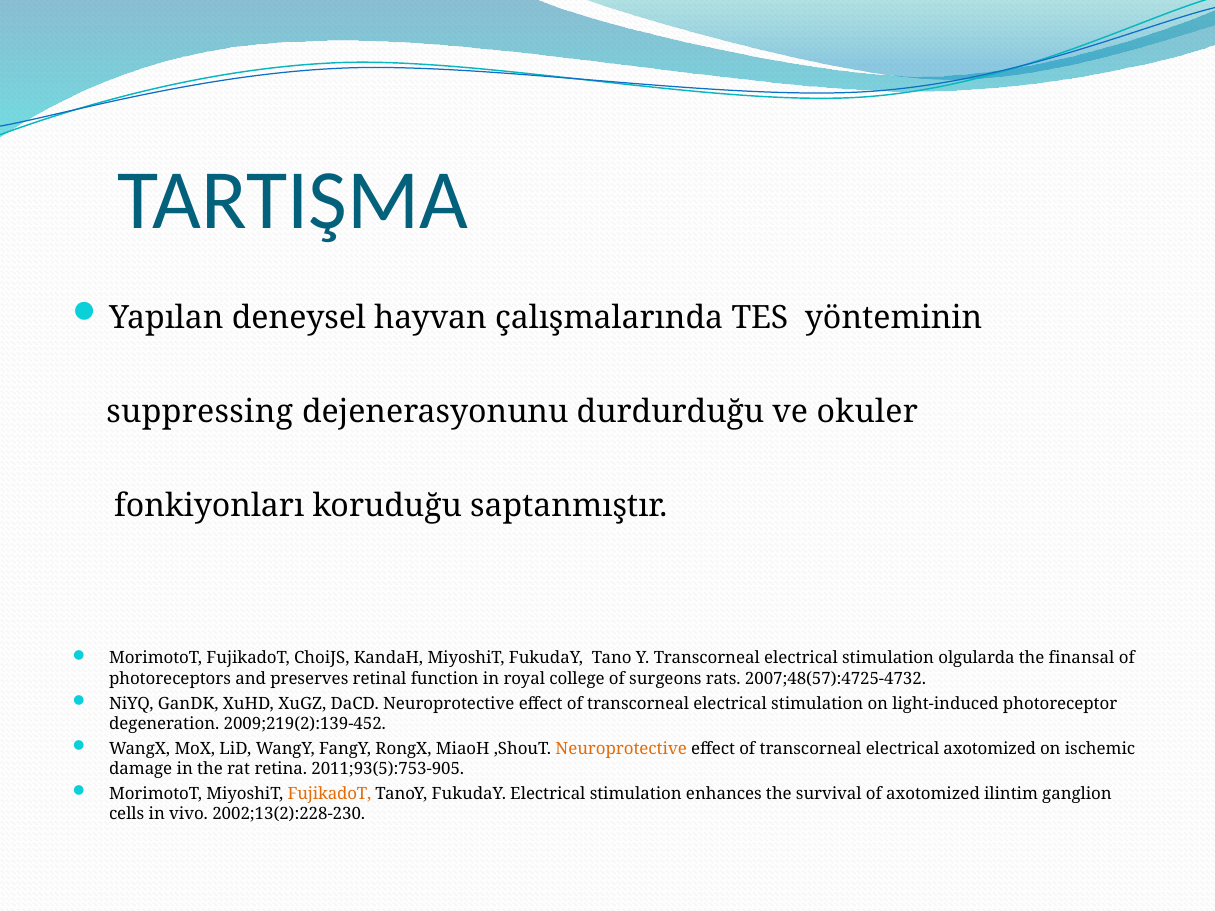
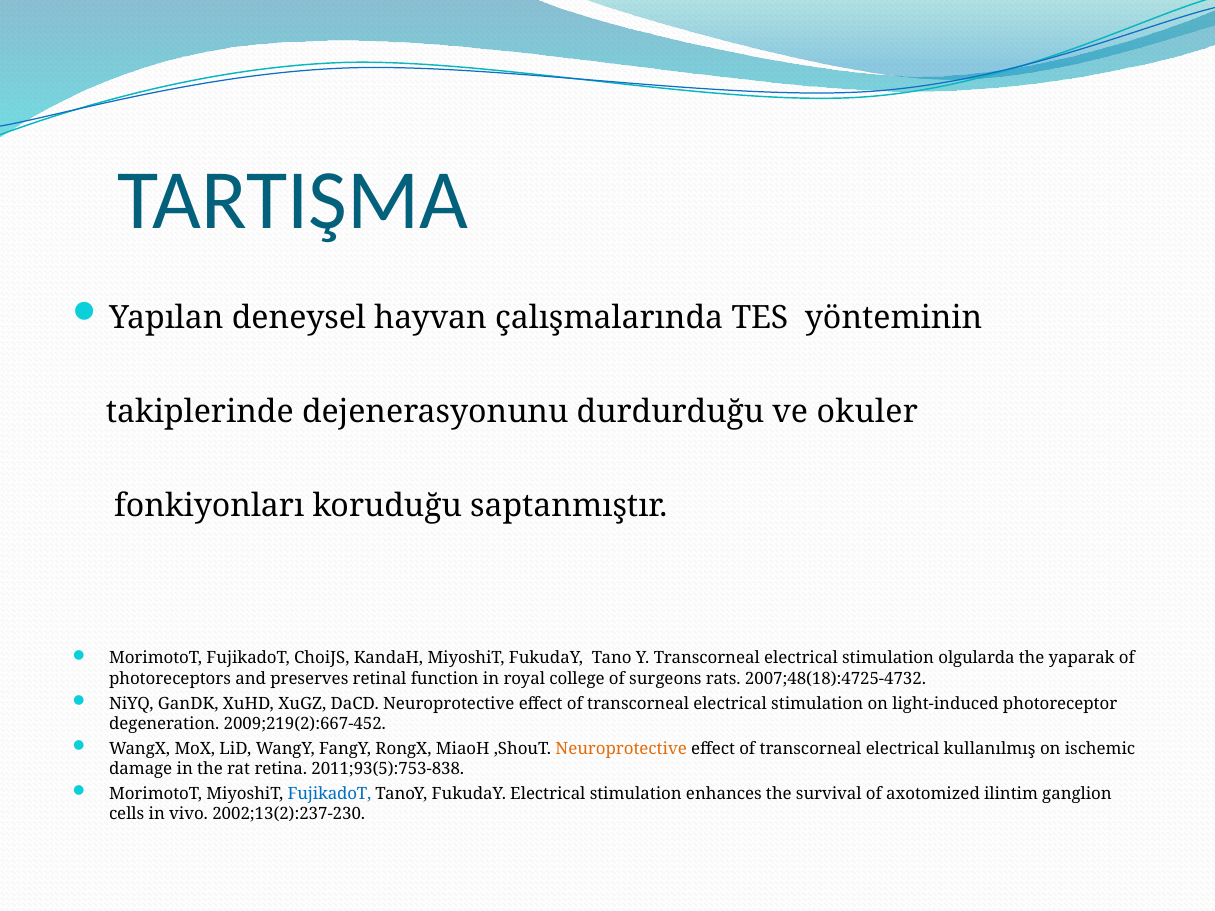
suppressing: suppressing -> takiplerinde (200, 412)
finansal: finansal -> yaparak (1082, 658)
2007;48(57):4725-4732: 2007;48(57):4725-4732 -> 2007;48(18):4725-4732 (836, 679)
2009;219(2):139-452: 2009;219(2):139-452 -> 2009;219(2):667-452 (305, 724)
electrical axotomized: axotomized -> kullanılmış (990, 749)
2011;93(5):753-905: 2011;93(5):753-905 -> 2011;93(5):753-838 (388, 769)
FujikadoT colour: orange -> blue (329, 794)
2002;13(2):228-230: 2002;13(2):228-230 -> 2002;13(2):237-230 (289, 815)
